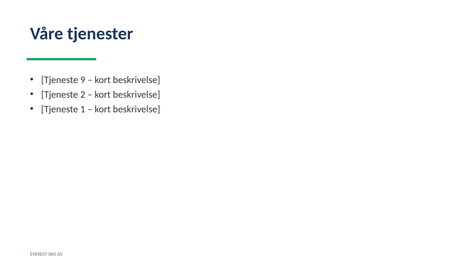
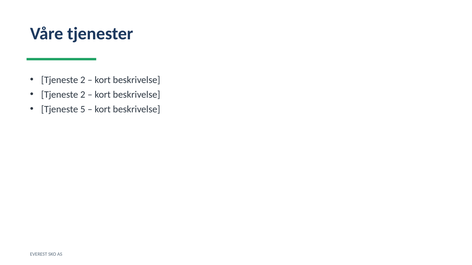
9: 9 -> 2 (83, 80)
1: 1 -> 5 (83, 109)
